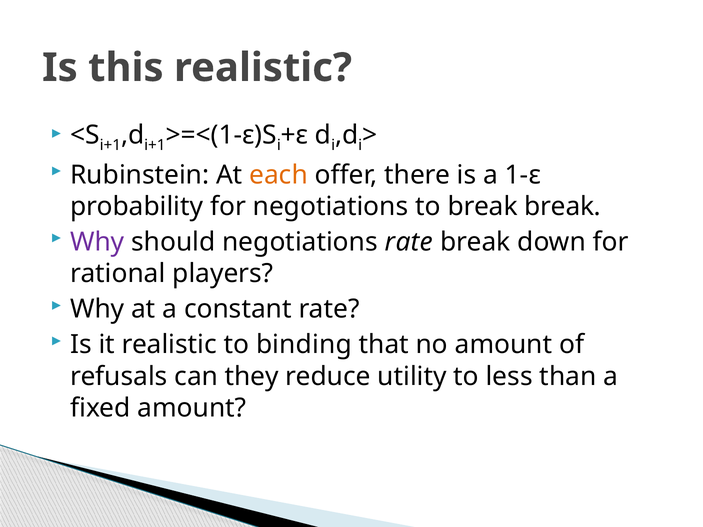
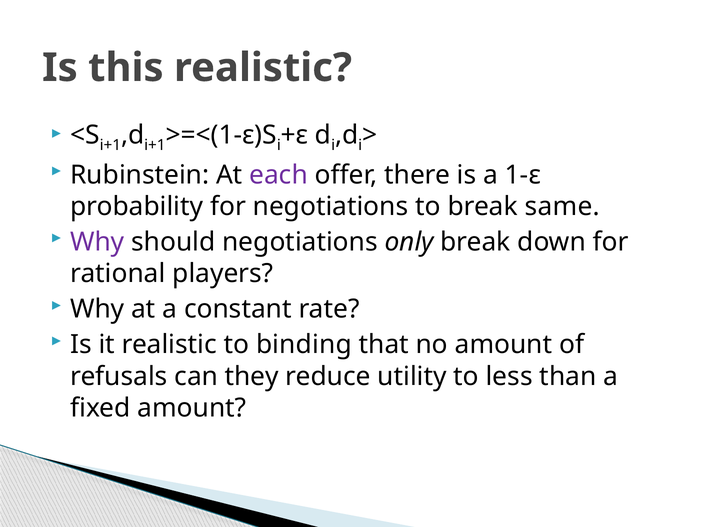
each colour: orange -> purple (279, 175)
break break: break -> same (562, 207)
negotiations rate: rate -> only (409, 242)
